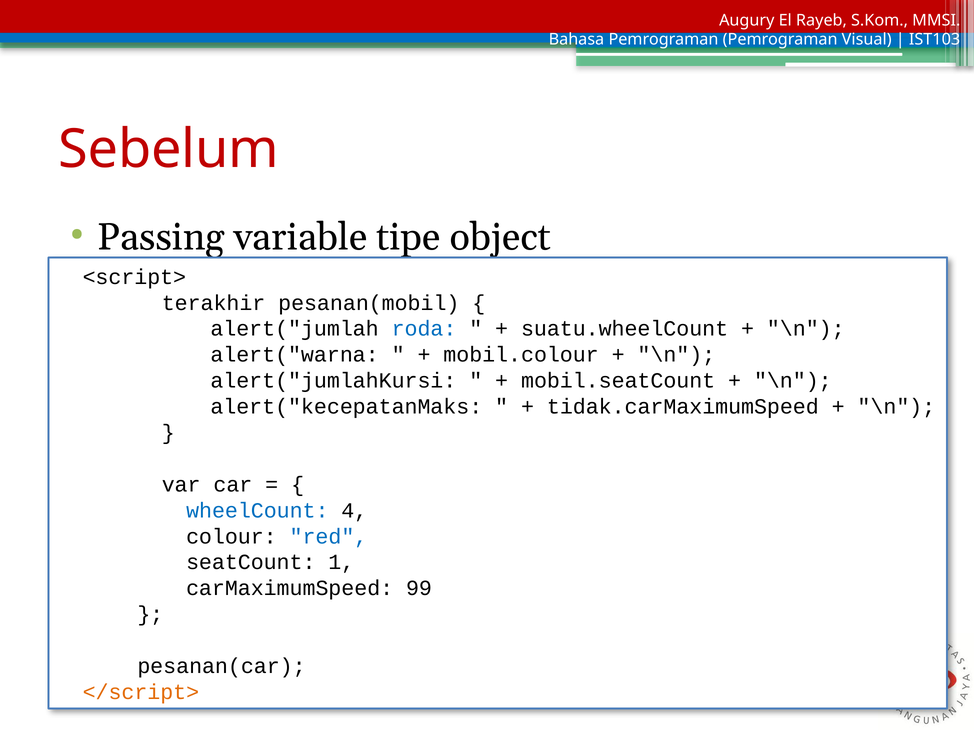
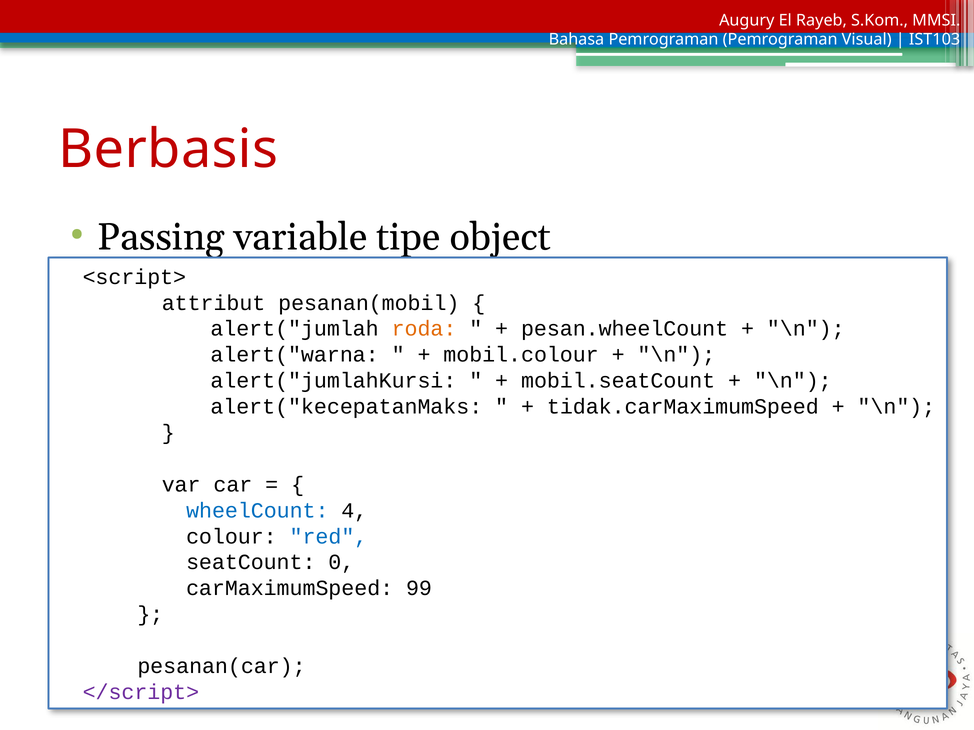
Sebelum: Sebelum -> Berbasis (168, 150)
terakhir: terakhir -> attribut (214, 303)
roda colour: blue -> orange (424, 329)
suatu.wheelCount: suatu.wheelCount -> pesan.wheelCount (625, 329)
1: 1 -> 0 (341, 563)
</script> colour: orange -> purple (141, 693)
